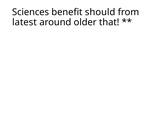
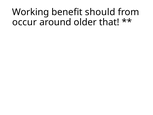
Sciences: Sciences -> Working (31, 12)
latest: latest -> occur (24, 22)
